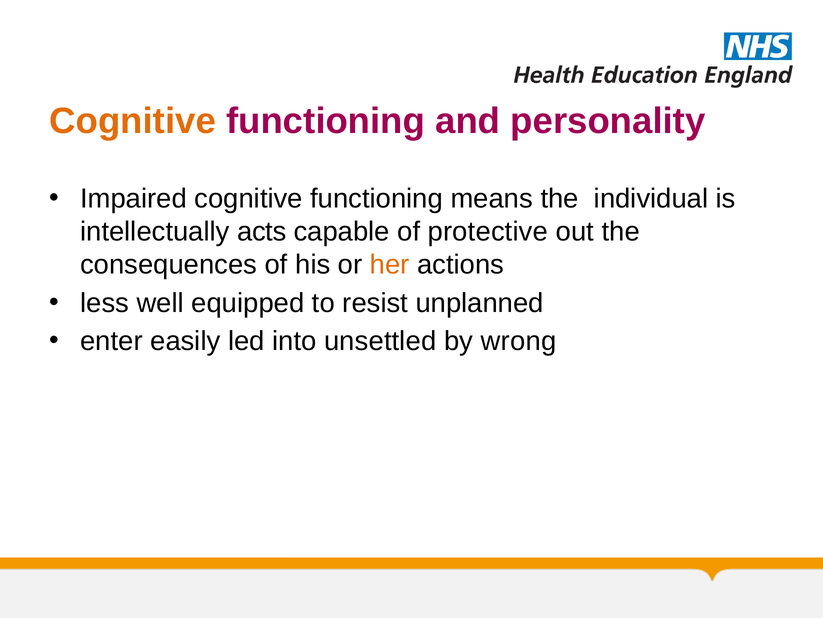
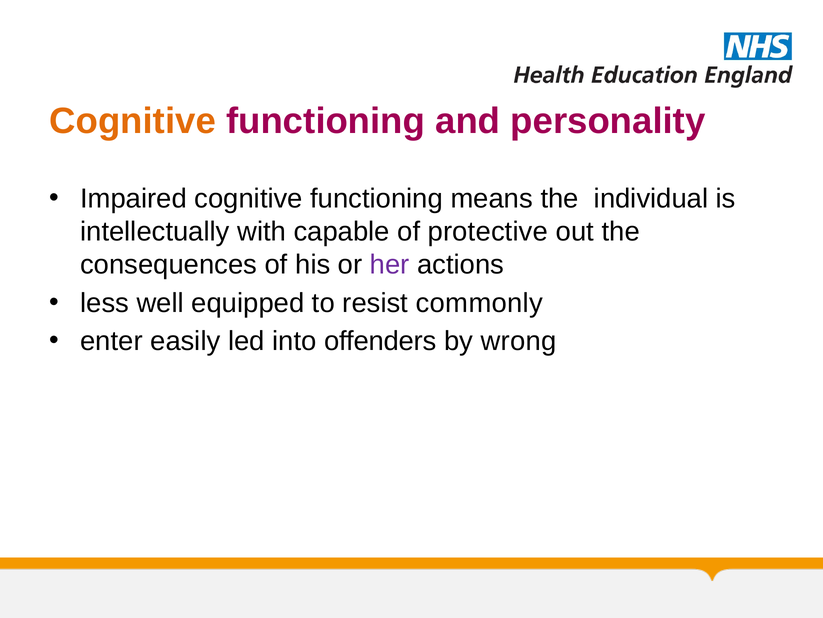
acts: acts -> with (262, 231)
her colour: orange -> purple (390, 264)
unplanned: unplanned -> commonly (479, 303)
unsettled: unsettled -> offenders (380, 341)
